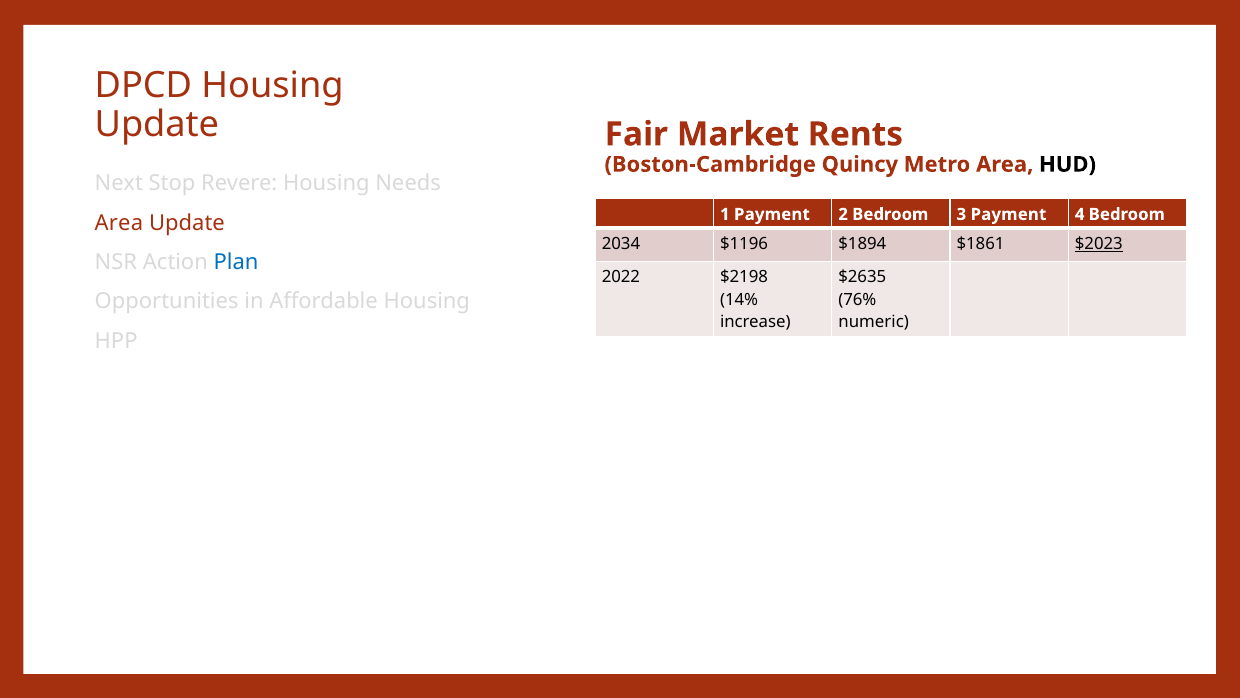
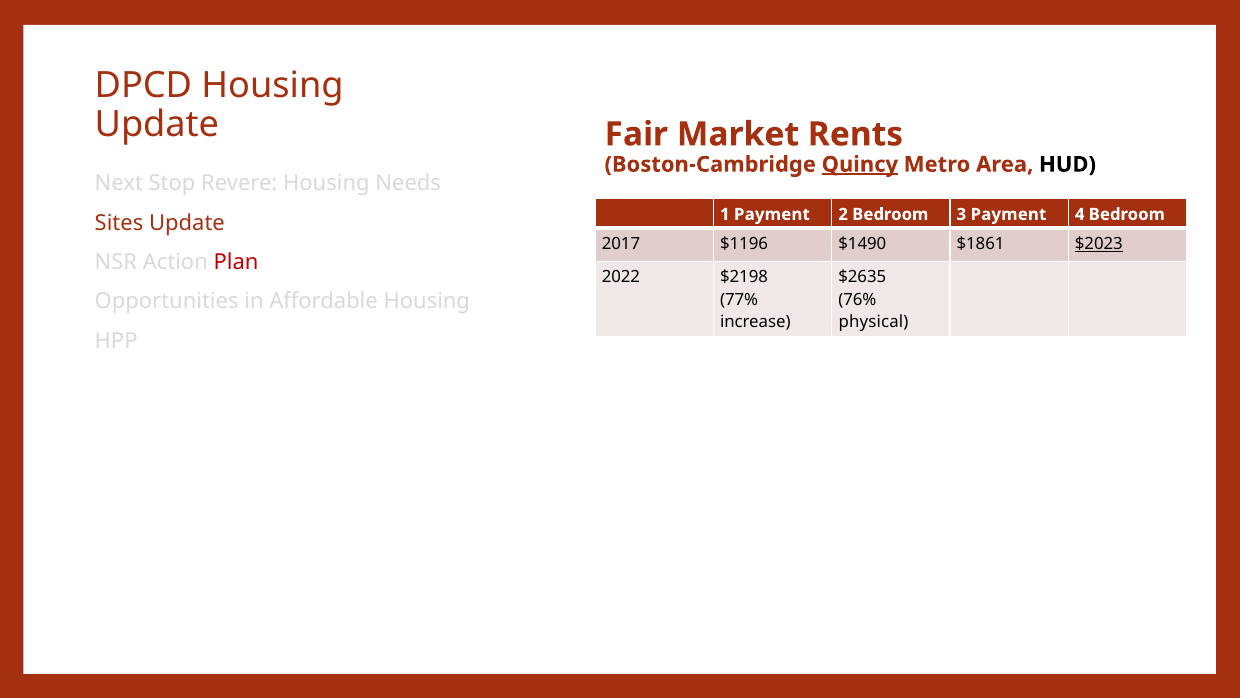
Quincy underline: none -> present (860, 164)
Area: Area -> Sites (119, 223)
2034: 2034 -> 2017 (621, 244)
$1894: $1894 -> $1490 (862, 244)
Plan colour: blue -> red (236, 262)
14%: 14% -> 77% (739, 299)
numeric: numeric -> physical (874, 322)
